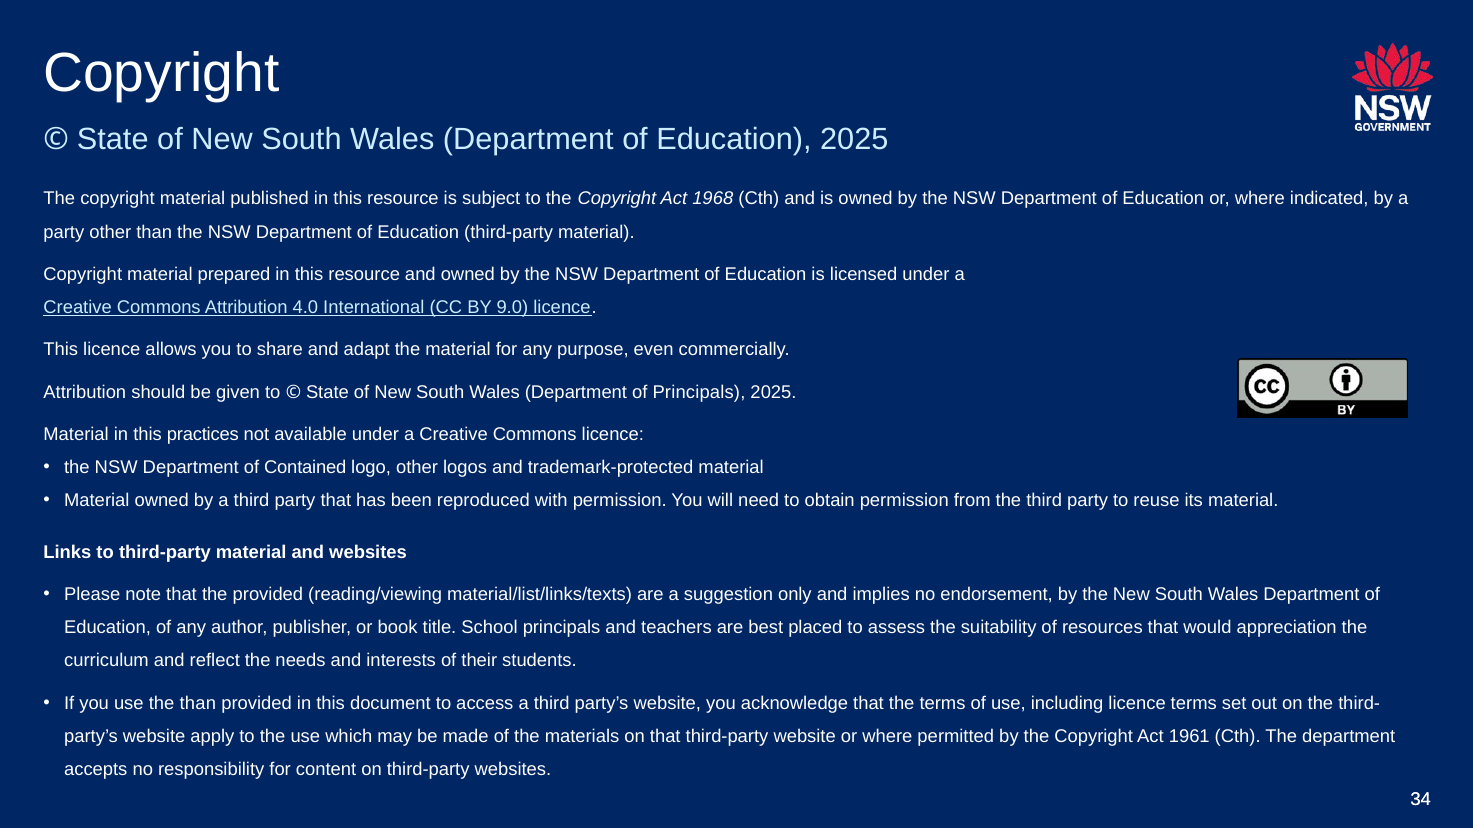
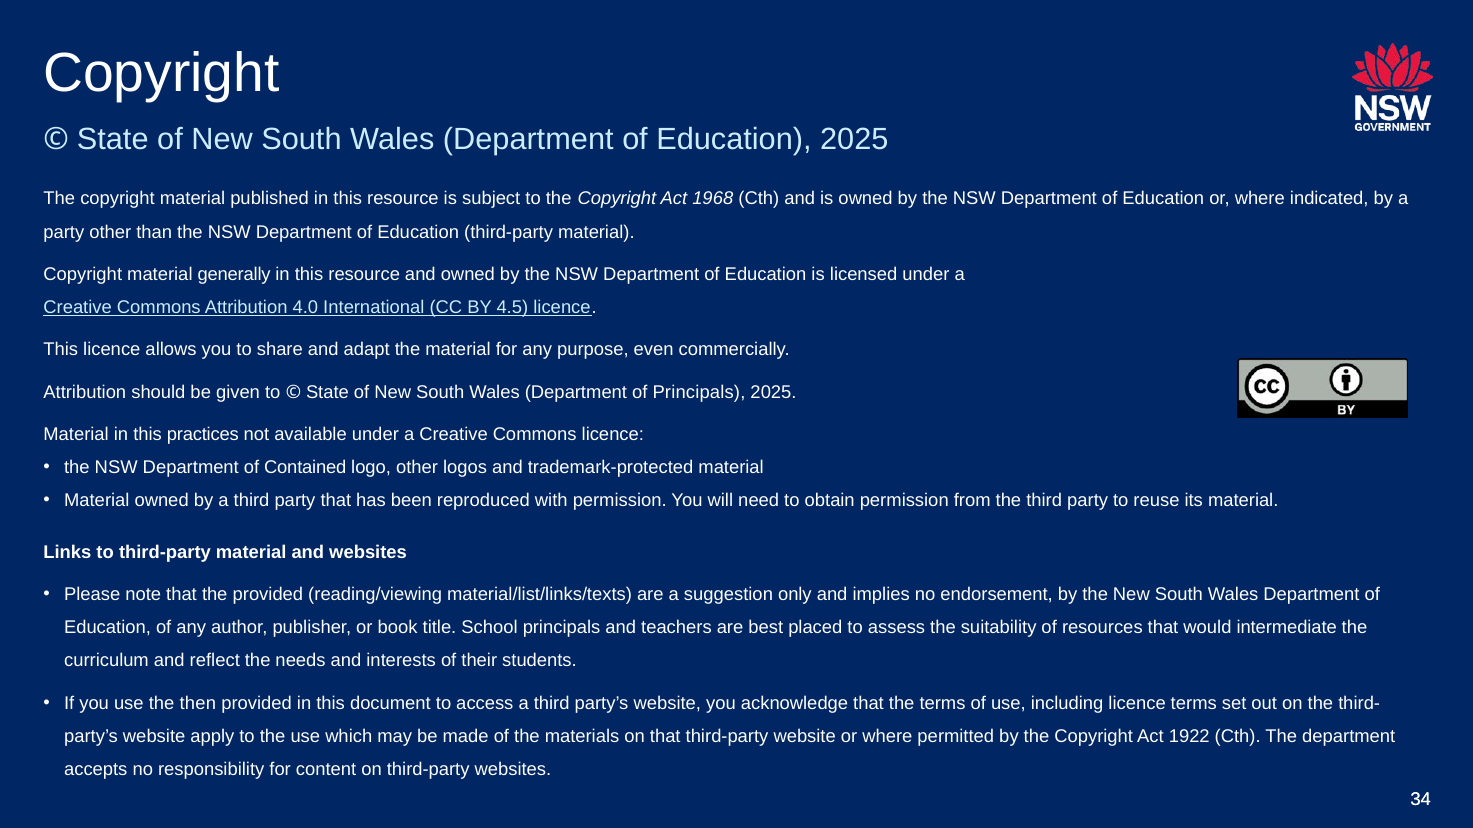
prepared: prepared -> generally (234, 275)
9.0: 9.0 -> 4.5 (512, 308)
appreciation: appreciation -> intermediate (1287, 628)
the than: than -> then (198, 704)
1961: 1961 -> 1922 (1189, 737)
